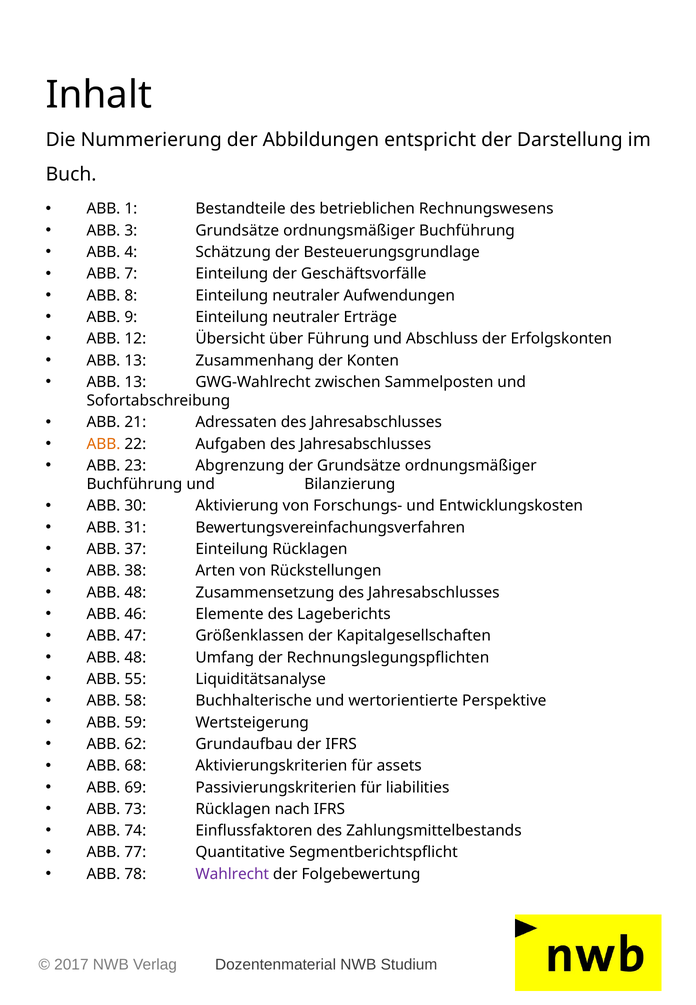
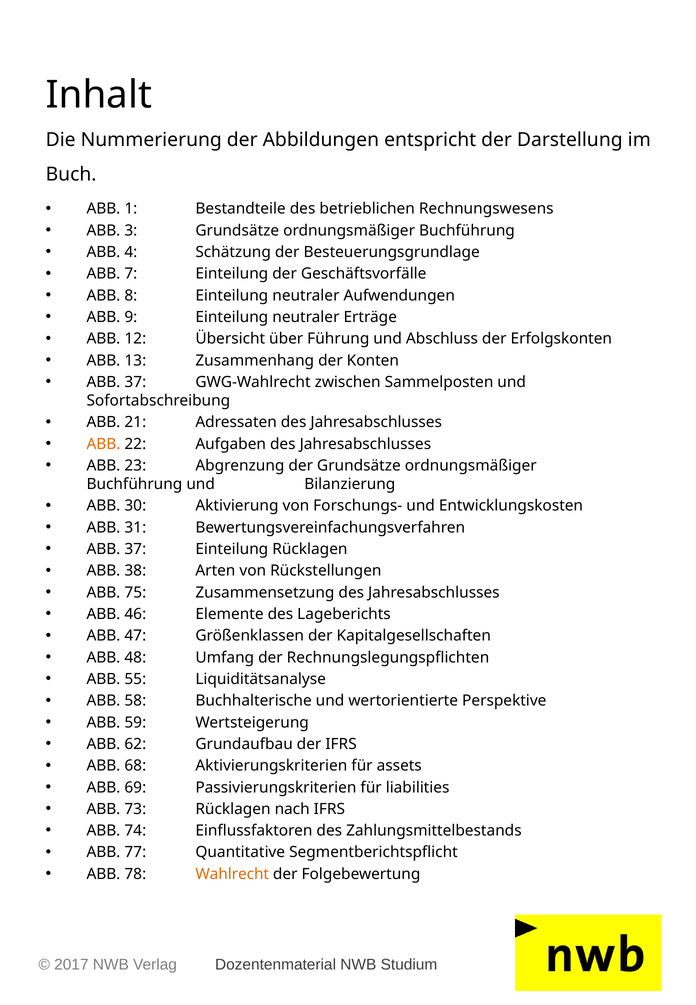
13: 13 -> 37 (135, 382)
48: 48 -> 75 (135, 593)
Wahlrecht colour: purple -> orange (232, 874)
